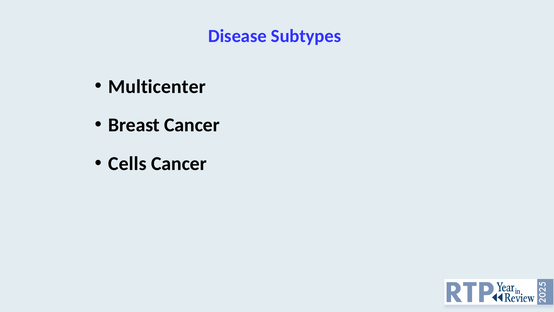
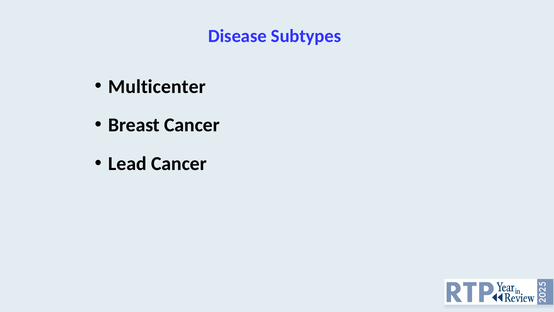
Cells: Cells -> Lead (127, 164)
